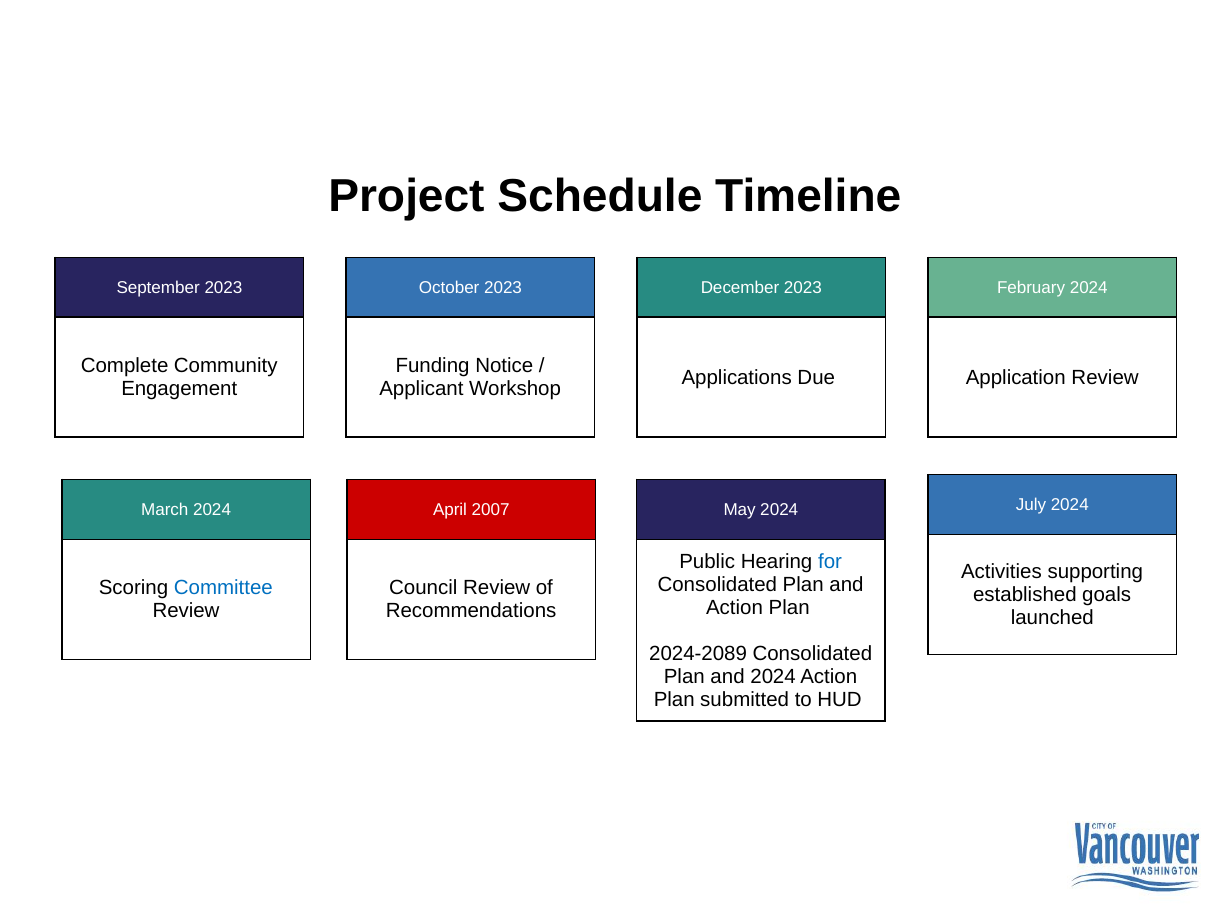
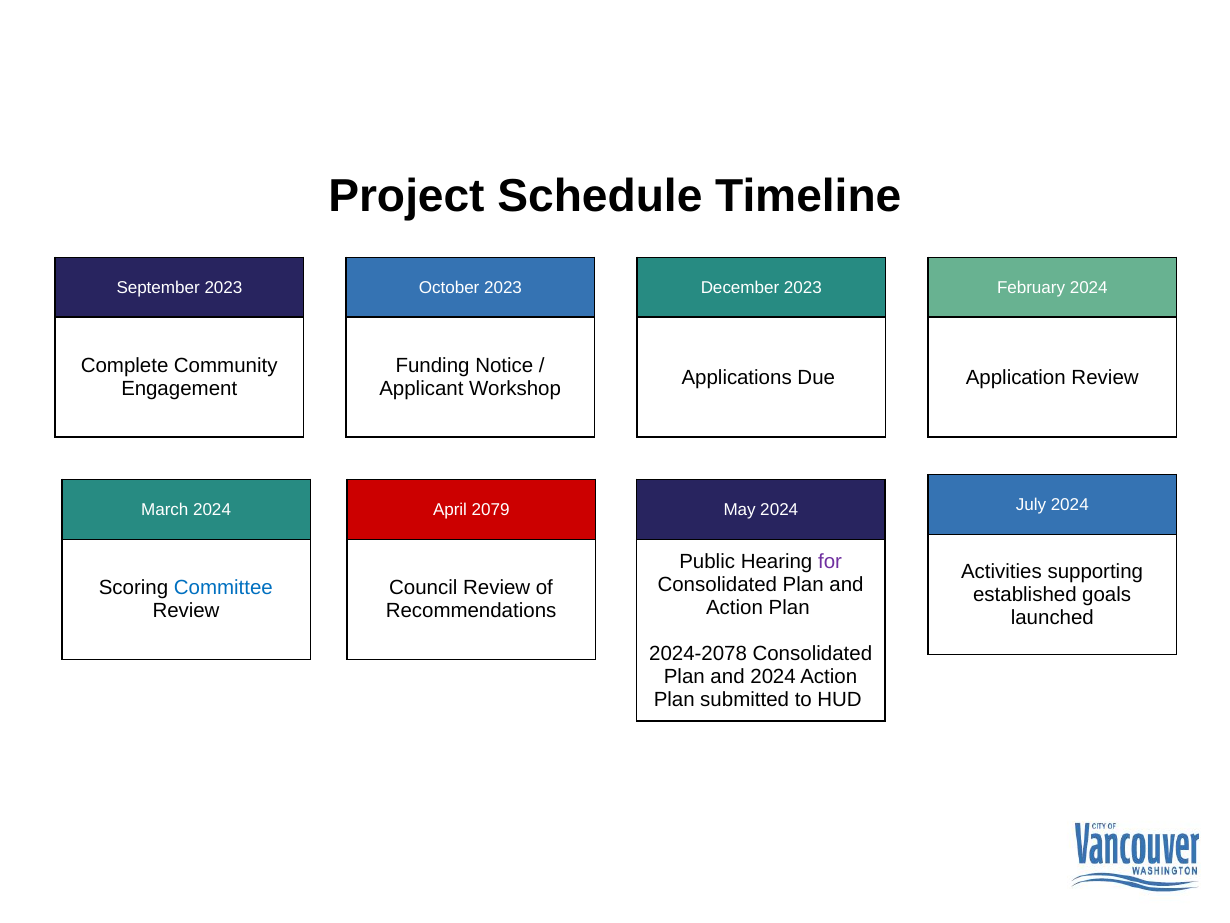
2007: 2007 -> 2079 (491, 509)
for colour: blue -> purple (830, 561)
2024-2089: 2024-2089 -> 2024-2078 (698, 653)
